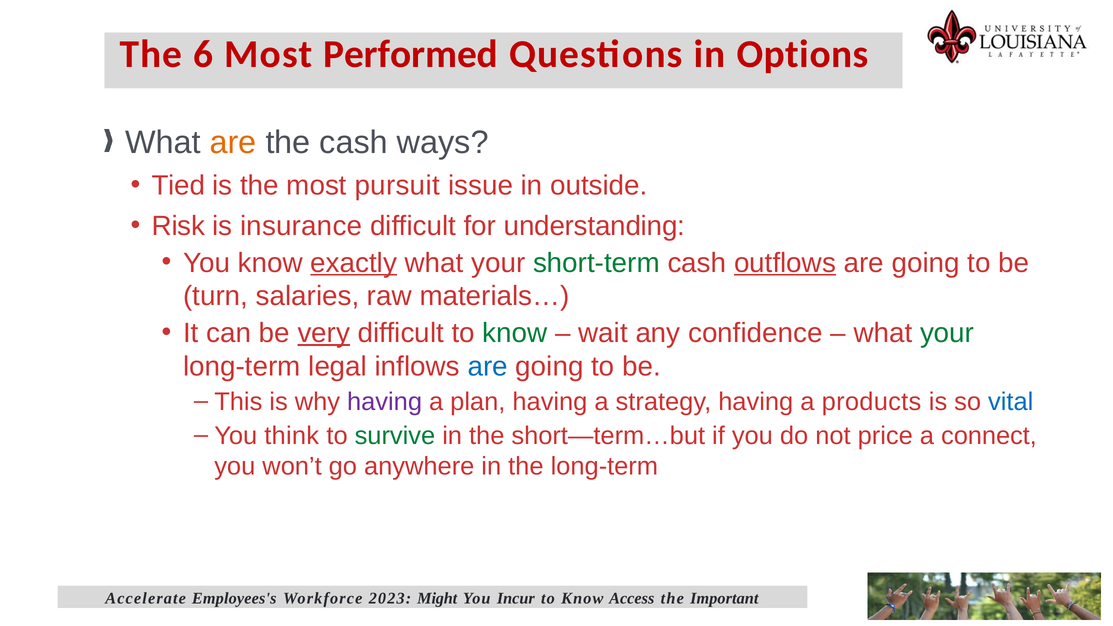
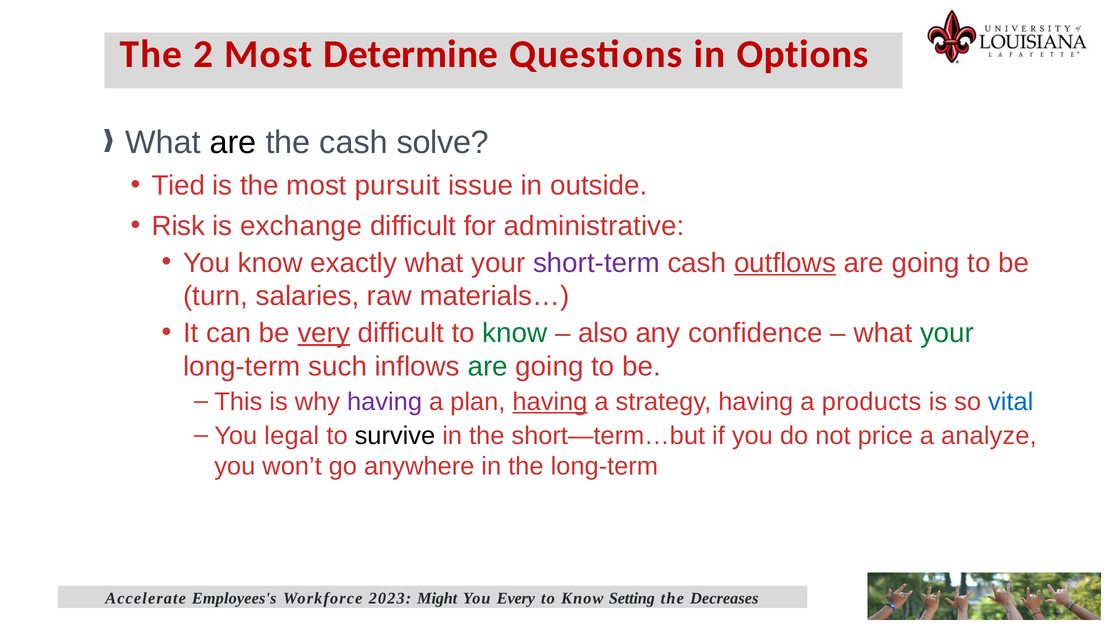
6: 6 -> 2 (203, 54)
Performed: Performed -> Determine (411, 54)
are colour: orange -> black (233, 143)
ways: ways -> solve (443, 143)
insurance: insurance -> exchange (301, 226)
understanding: understanding -> administrative (594, 226)
exactly underline: present -> none (354, 263)
short-term colour: green -> purple (596, 263)
wait: wait -> also (603, 333)
legal: legal -> such (338, 367)
are colour: blue -> green (488, 367)
having underline: none -> present (550, 402)
think: think -> legal (292, 436)
survive colour: green -> black (395, 436)
connect: connect -> analyze (989, 436)
Incur: Incur -> Every (516, 598)
Access: Access -> Setting (632, 598)
Important: Important -> Decreases (724, 598)
